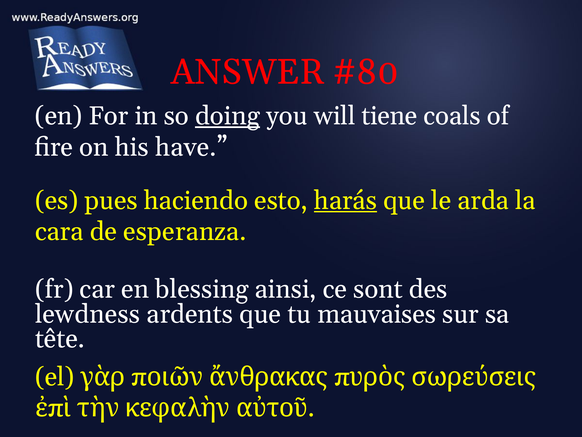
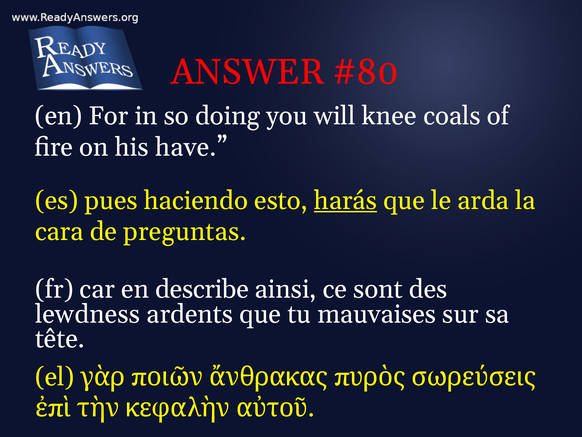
doing underline: present -> none (228, 116)
tiene: tiene -> knee (389, 116)
esperanza: esperanza -> preguntas (185, 231)
blessing: blessing -> describe (202, 289)
